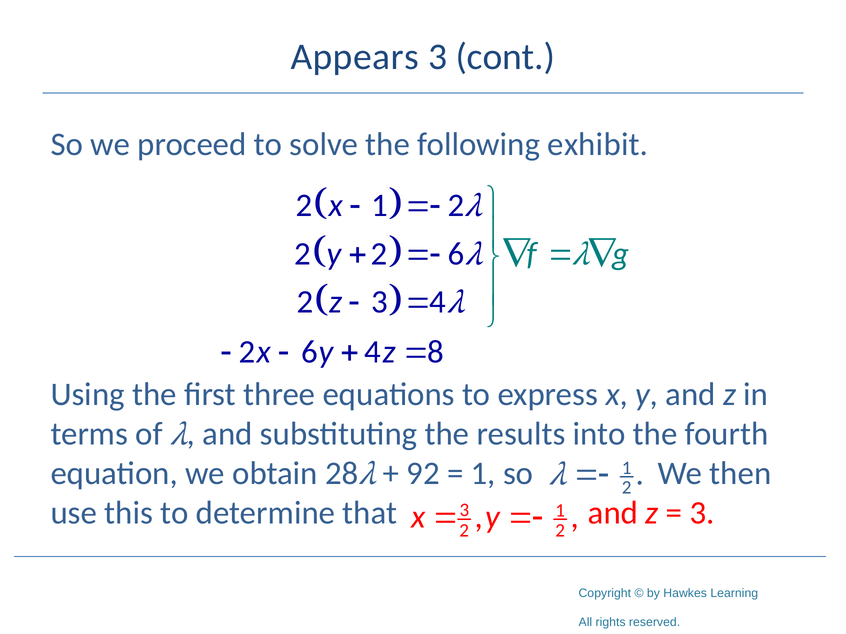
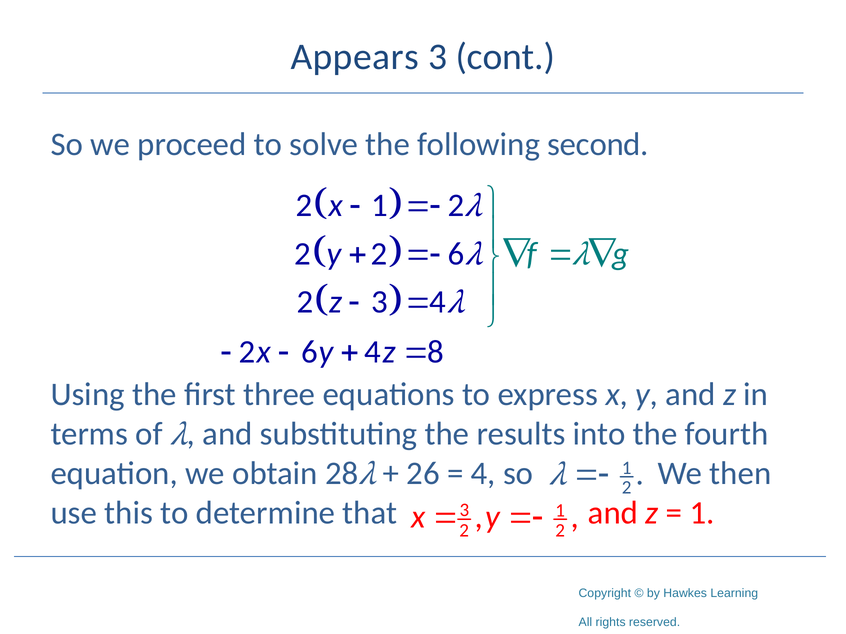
exhibit: exhibit -> second (598, 145)
92: 92 -> 26 (423, 474)
1: 1 -> 4 (483, 474)
3: 3 -> 1 (702, 513)
